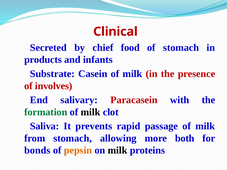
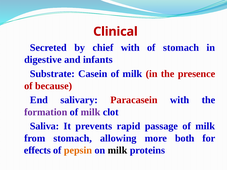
chief food: food -> with (130, 48)
products: products -> digestive (43, 60)
involves: involves -> because (54, 86)
formation colour: green -> purple (46, 112)
milk colour: black -> purple (91, 112)
bonds: bonds -> effects (37, 151)
